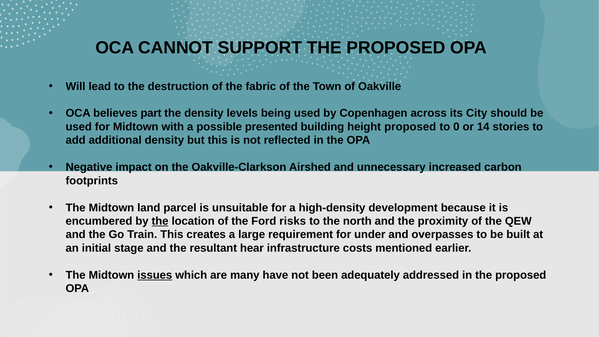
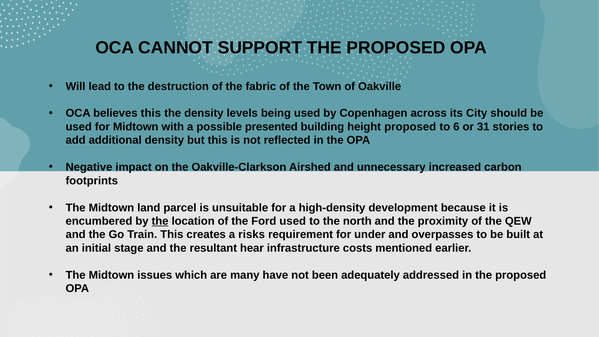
believes part: part -> this (151, 113)
0: 0 -> 6 (456, 127)
14: 14 -> 31 (483, 127)
Ford risks: risks -> used (293, 221)
large: large -> risks (252, 235)
issues underline: present -> none (155, 275)
